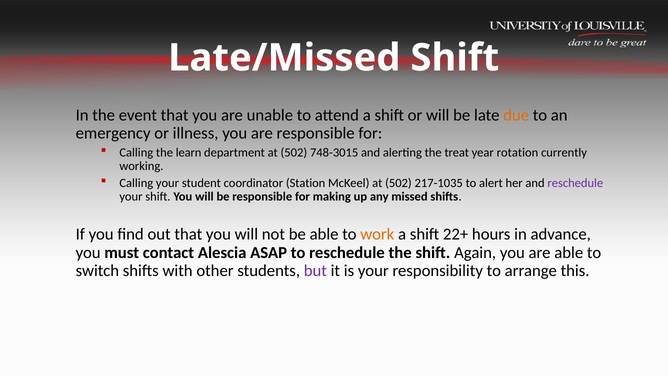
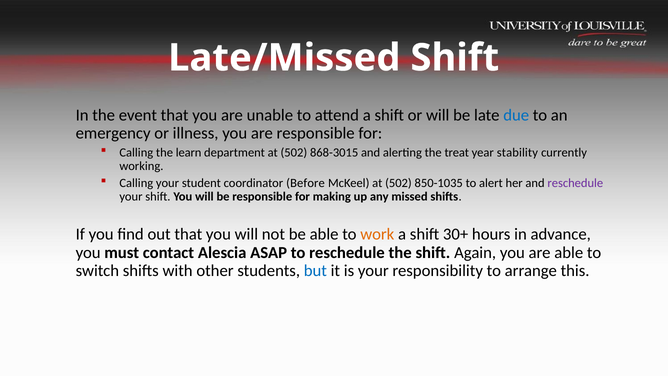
due colour: orange -> blue (516, 115)
748-3015: 748-3015 -> 868-3015 (334, 152)
rotation: rotation -> stability (517, 152)
Station: Station -> Before (306, 183)
217-1035: 217-1035 -> 850-1035 (439, 183)
22+: 22+ -> 30+ (456, 234)
but colour: purple -> blue (315, 270)
